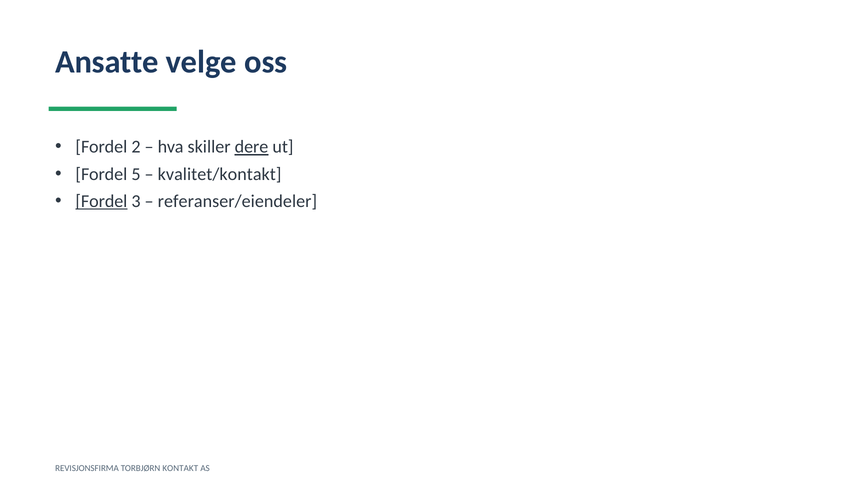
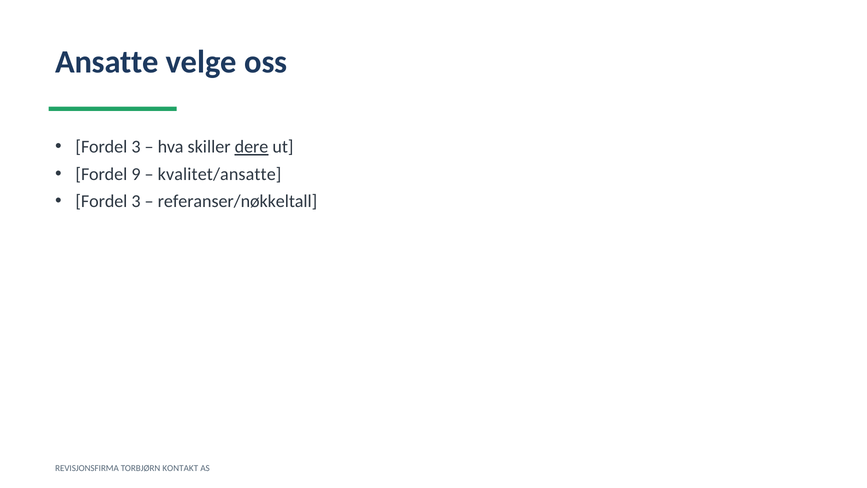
2: 2 -> 3 (136, 147)
5: 5 -> 9 (136, 174)
kvalitet/kontakt: kvalitet/kontakt -> kvalitet/ansatte (220, 174)
Fordel underline: present -> none (101, 201)
referanser/eiendeler: referanser/eiendeler -> referanser/nøkkeltall (237, 201)
